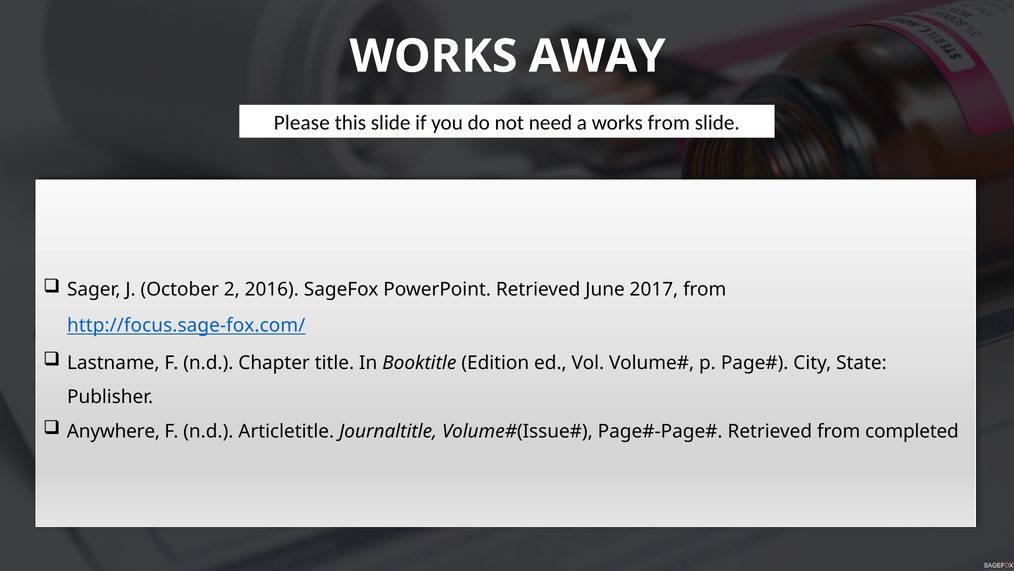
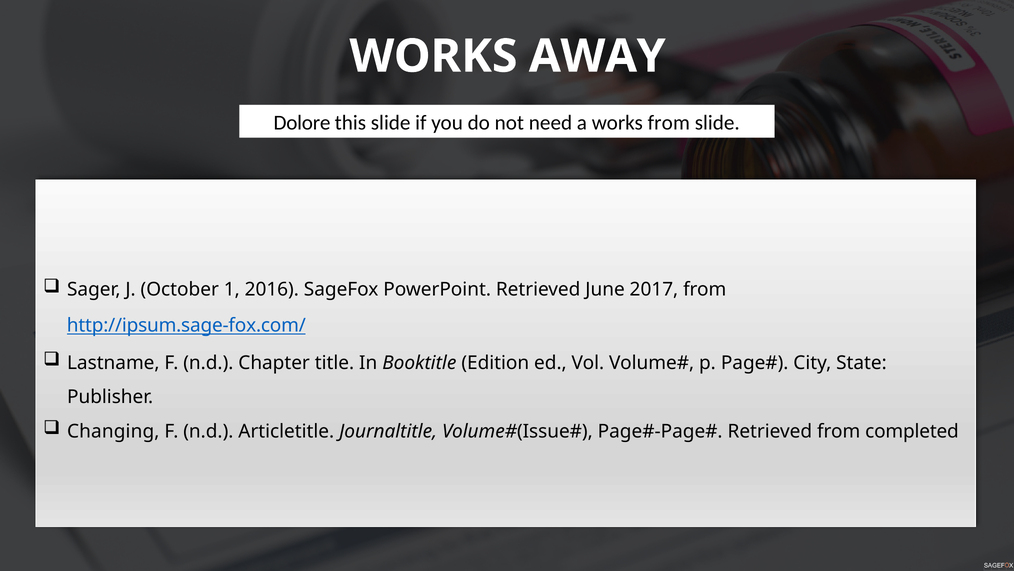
Please: Please -> Dolore (302, 123)
2: 2 -> 1 (232, 289)
http://focus.sage-fox.com/: http://focus.sage-fox.com/ -> http://ipsum.sage-fox.com/ (186, 325)
Anywhere: Anywhere -> Changing (113, 431)
